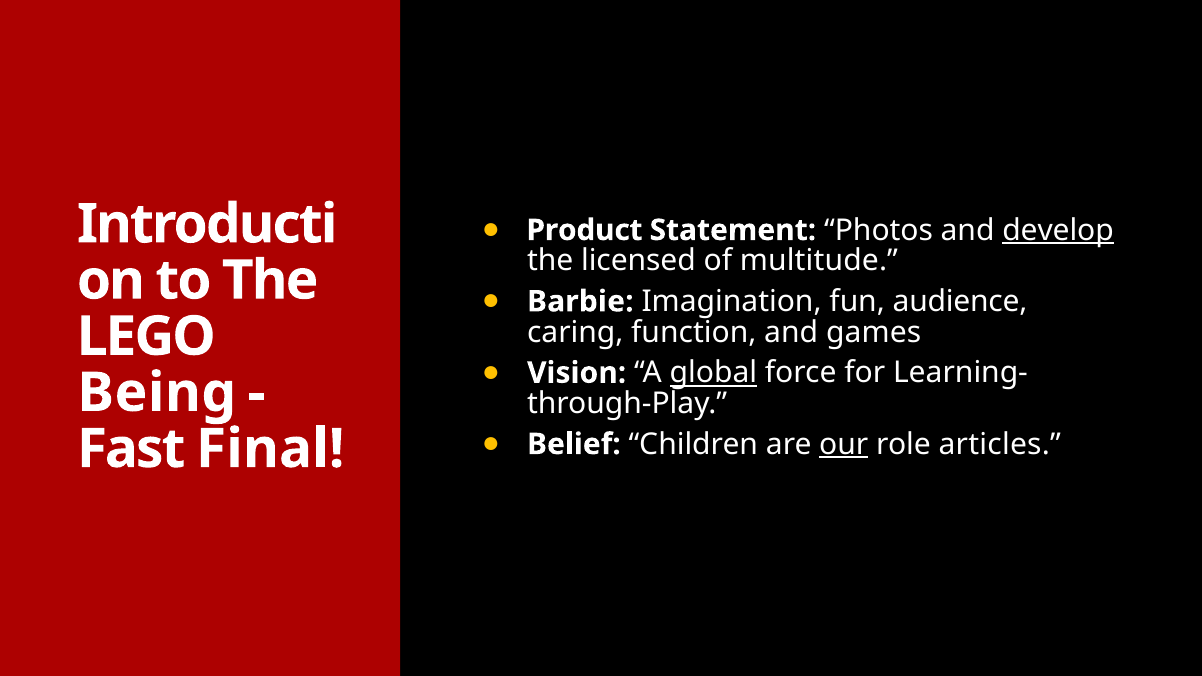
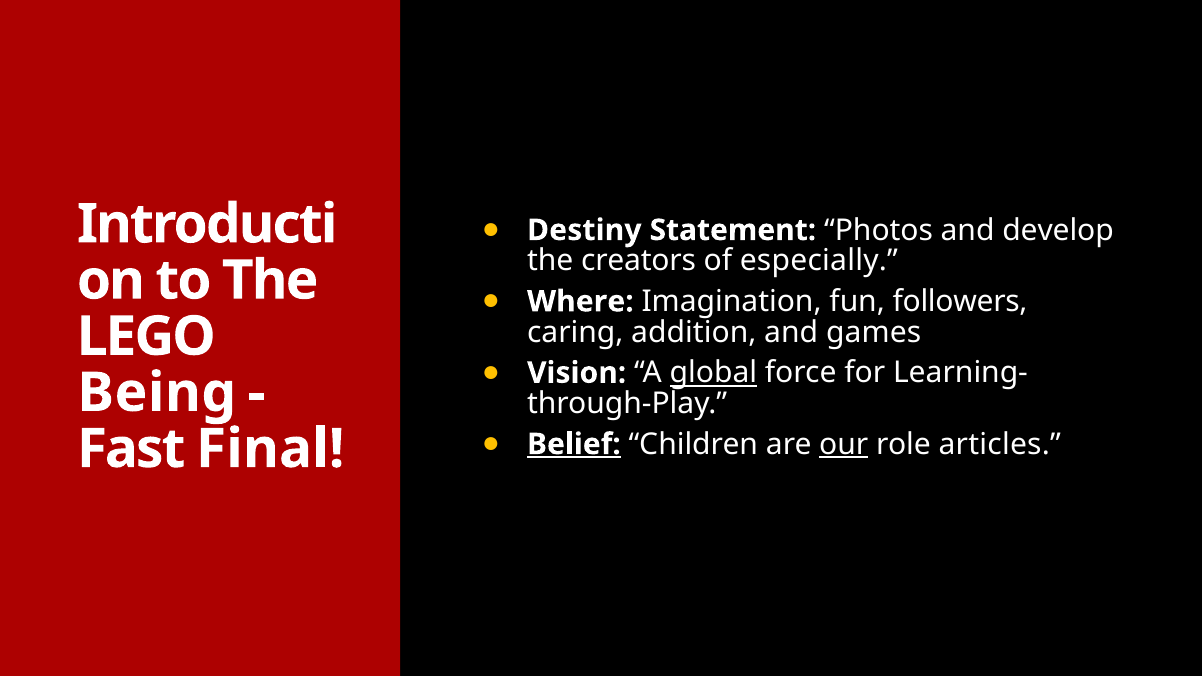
Product: Product -> Destiny (584, 230)
develop underline: present -> none (1058, 230)
licensed: licensed -> creators (639, 261)
multitude: multitude -> especially (819, 261)
Barbie: Barbie -> Where (580, 302)
audience: audience -> followers (960, 302)
function: function -> addition (694, 332)
Belief underline: none -> present (574, 444)
